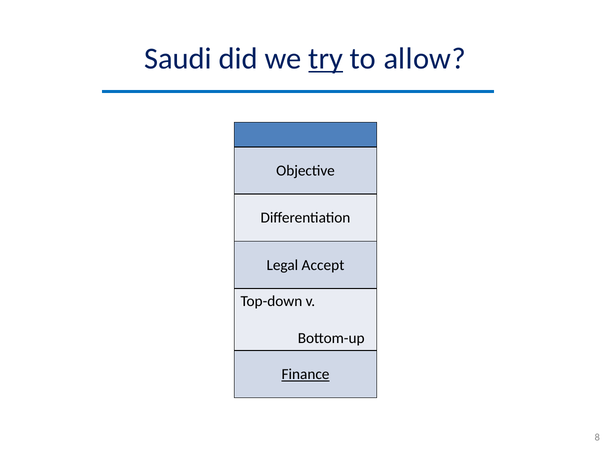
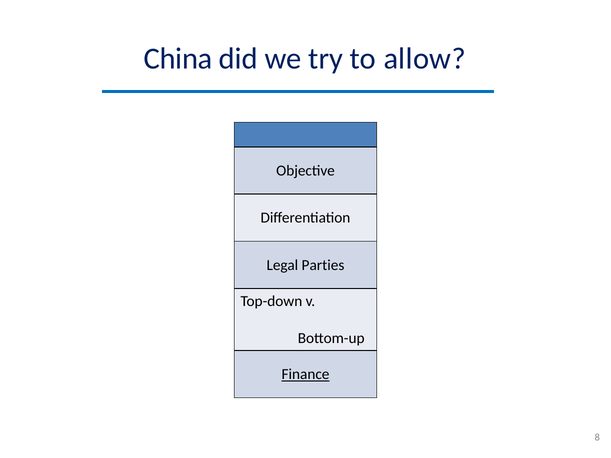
Saudi: Saudi -> China (178, 59)
try underline: present -> none (326, 59)
Accept: Accept -> Parties (323, 265)
